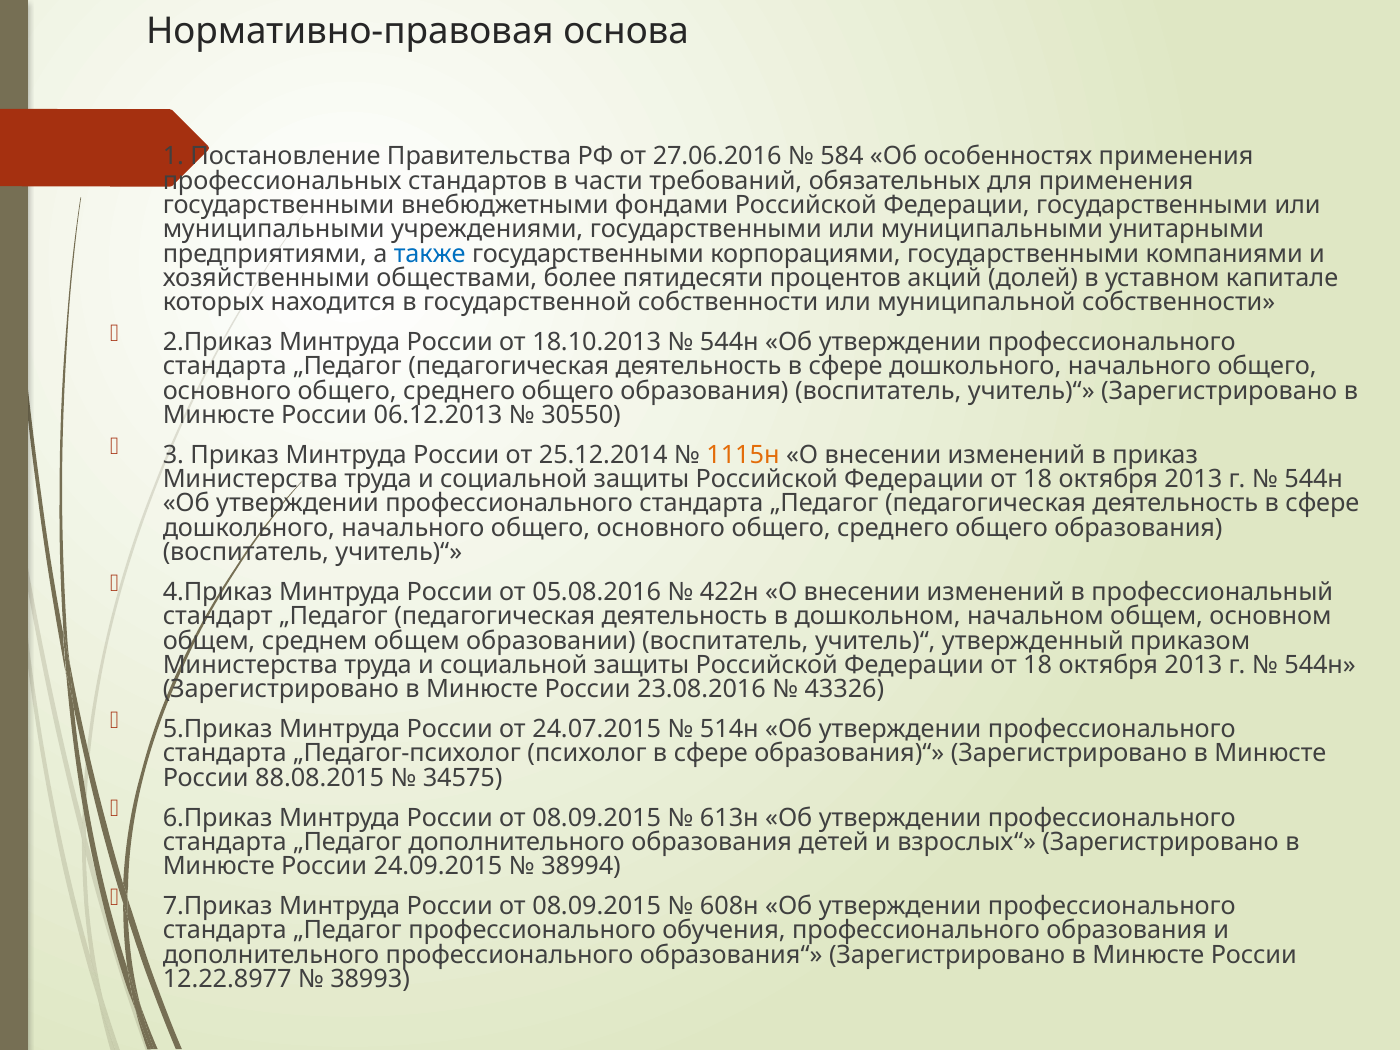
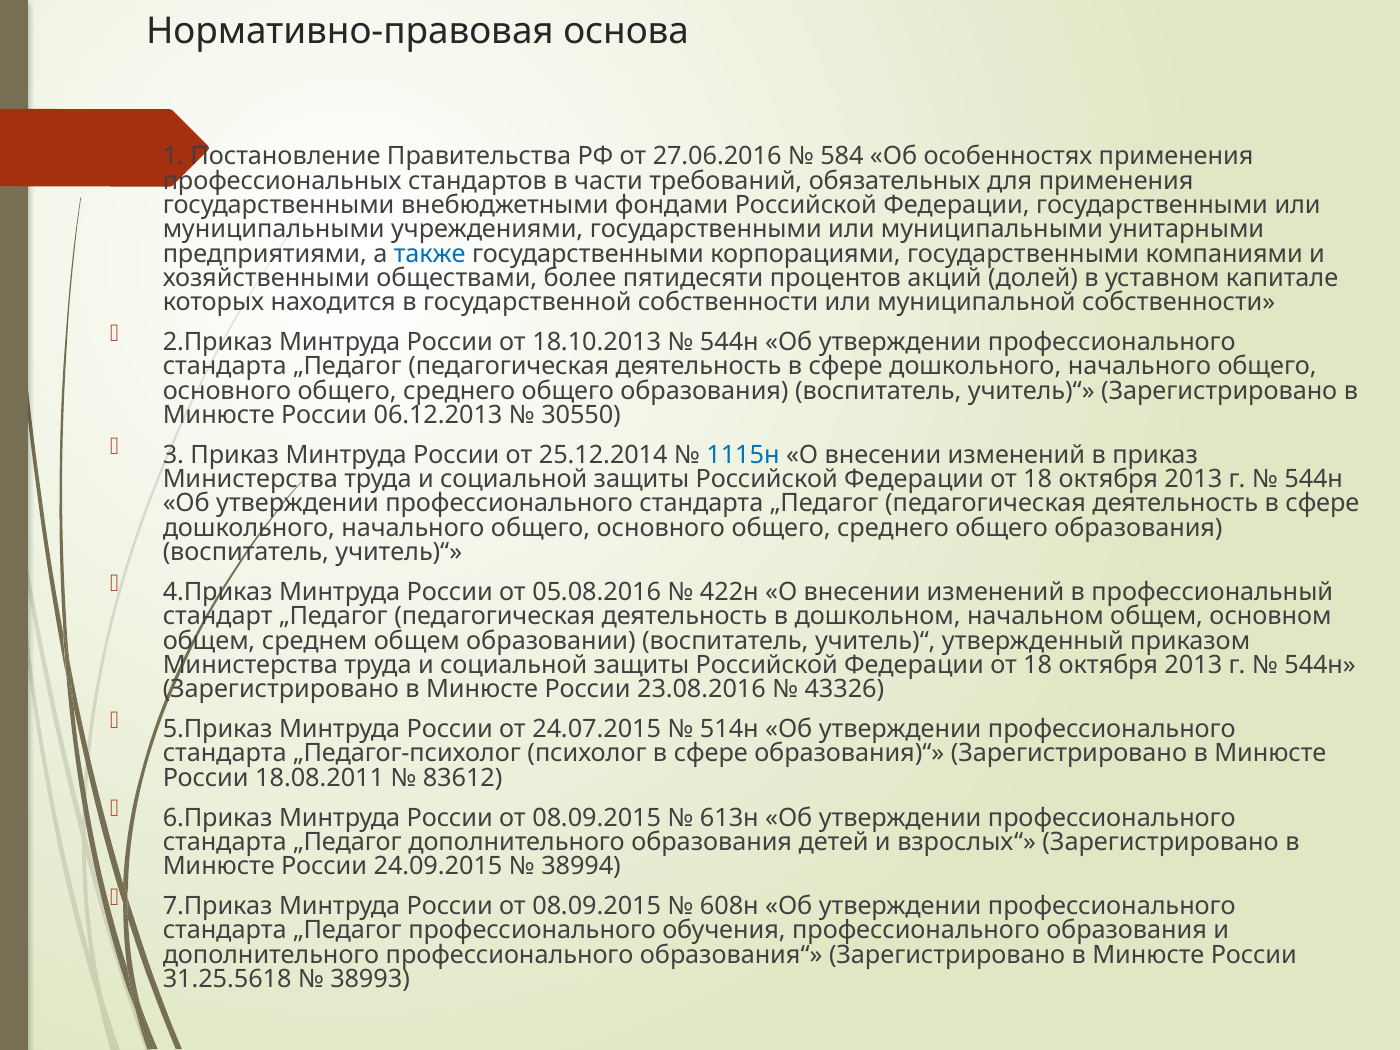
1115н colour: orange -> blue (743, 455)
88.08.2015: 88.08.2015 -> 18.08.2011 (320, 778)
34575: 34575 -> 83612 (463, 778)
12.22.8977: 12.22.8977 -> 31.25.5618 (227, 979)
